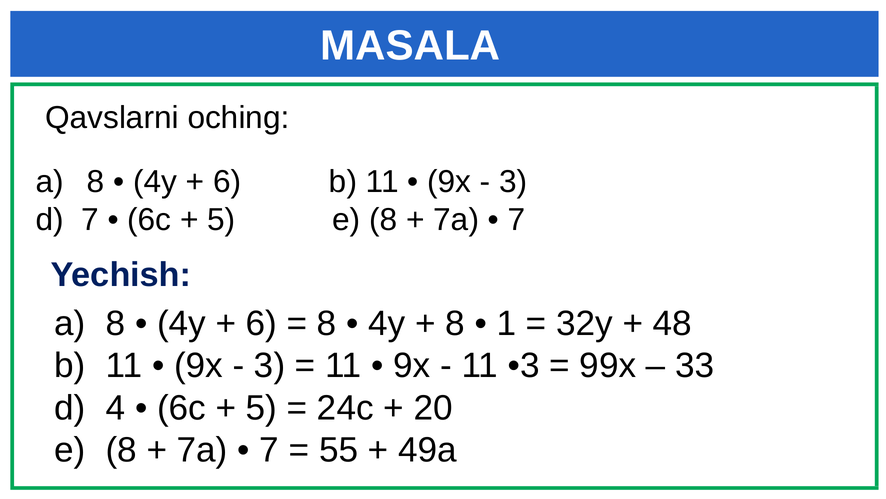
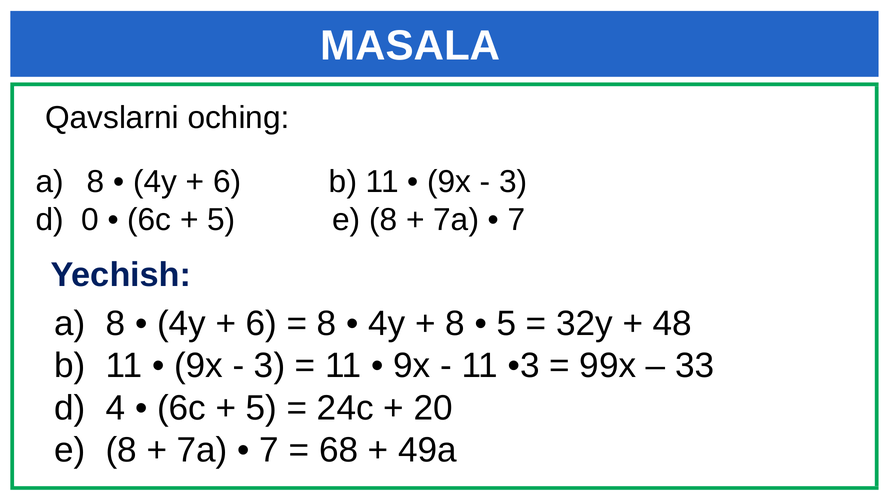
d 7: 7 -> 0 (90, 220)
1: 1 -> 5 (506, 323)
55: 55 -> 68 (339, 450)
